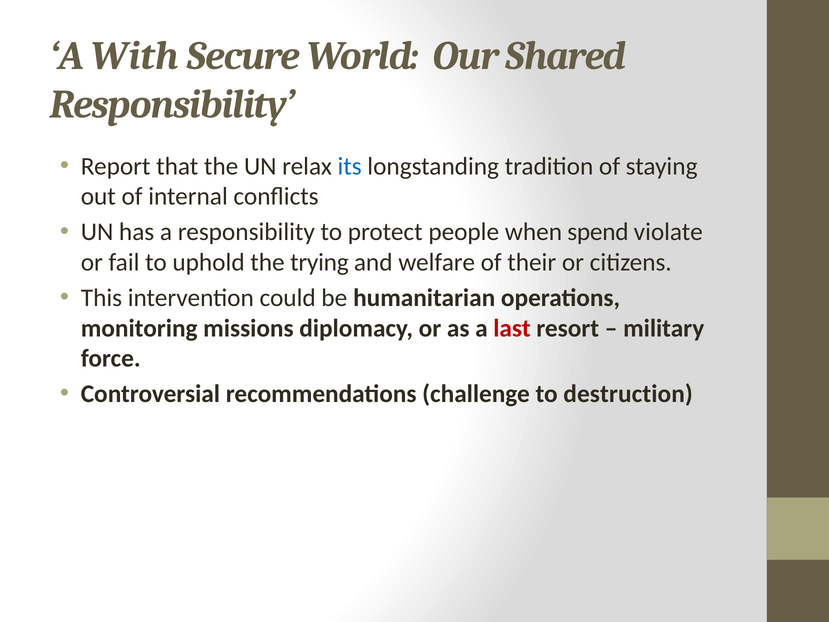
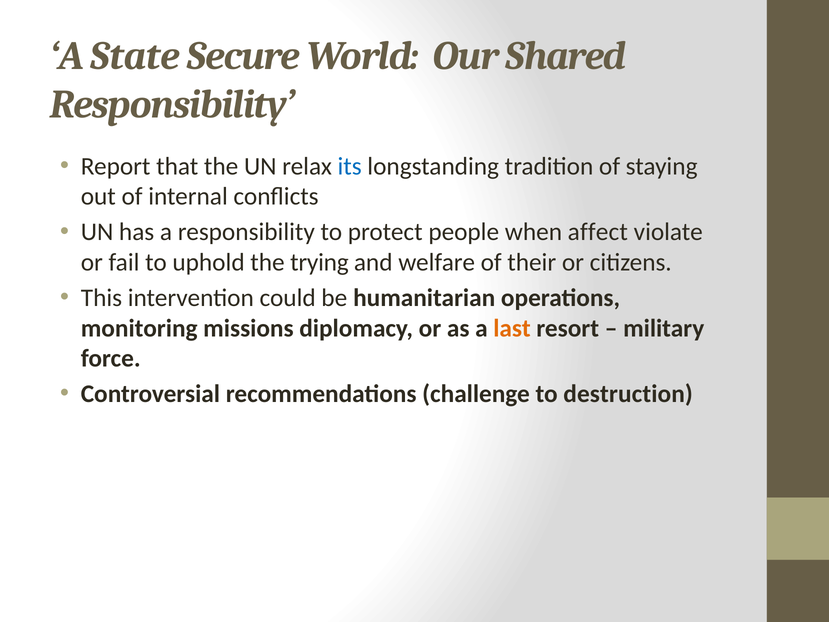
With: With -> State (135, 56)
spend: spend -> affect (598, 232)
last colour: red -> orange (512, 328)
